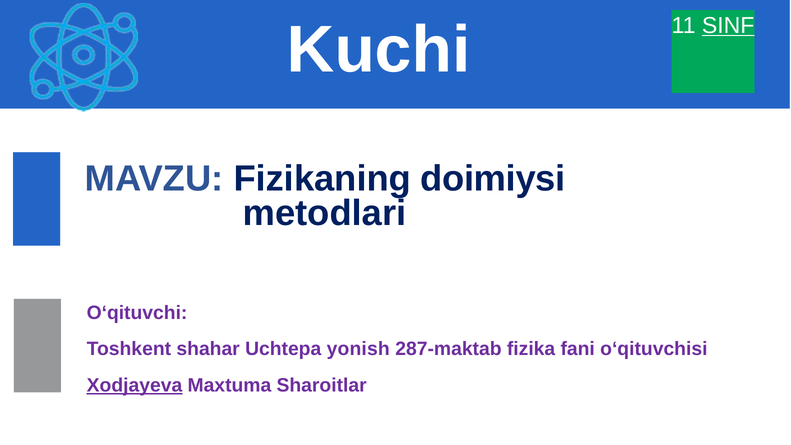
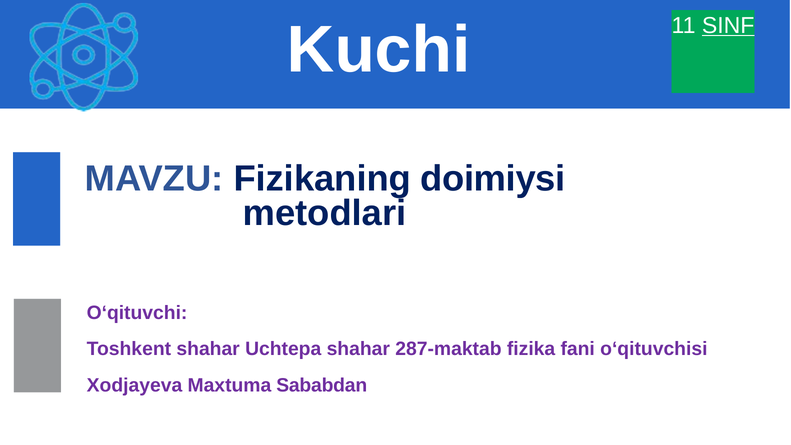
Uchtepa yonish: yonish -> shahar (358, 349)
Xodjayeva underline: present -> none (134, 385)
Sharoitlar: Sharoitlar -> Sababdan (322, 385)
